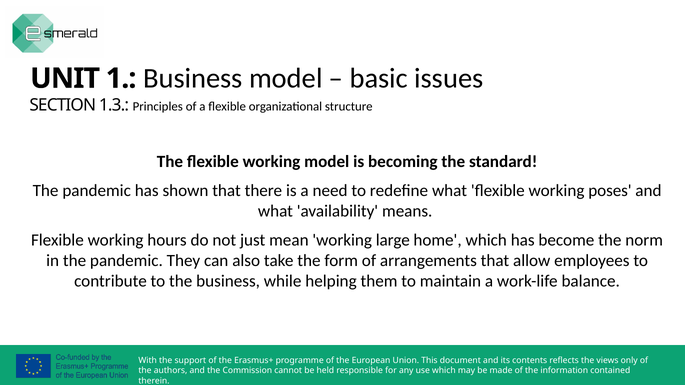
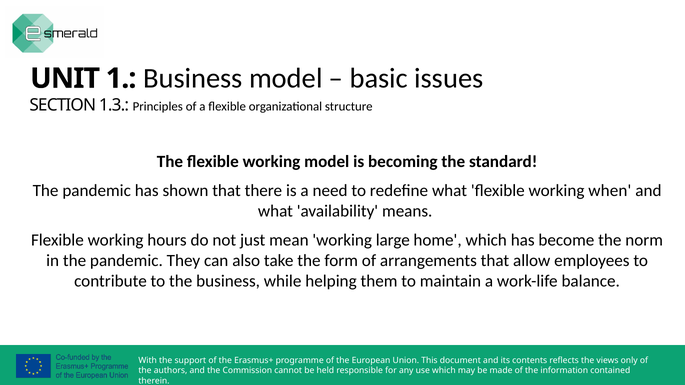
poses: poses -> when (610, 191)
